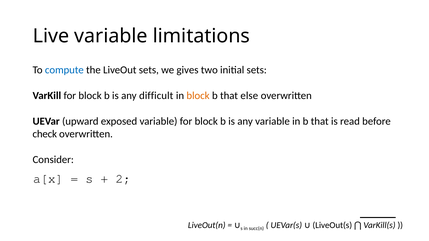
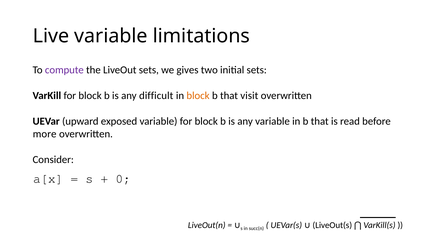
compute colour: blue -> purple (64, 70)
else: else -> visit (249, 96)
check: check -> more (45, 134)
2: 2 -> 0 (123, 179)
